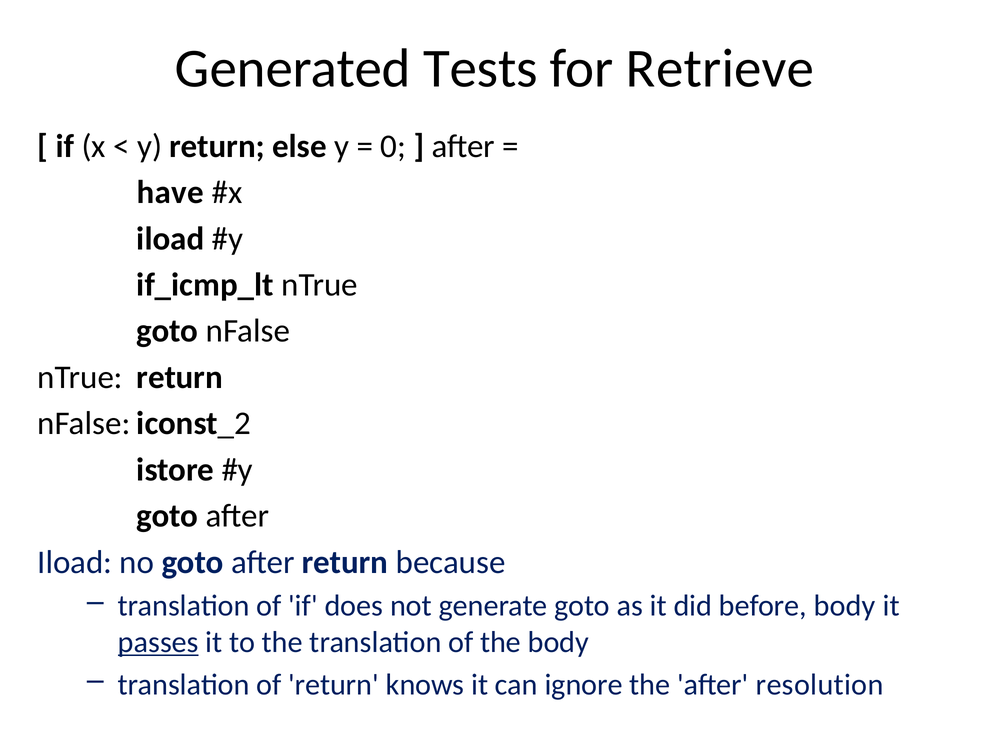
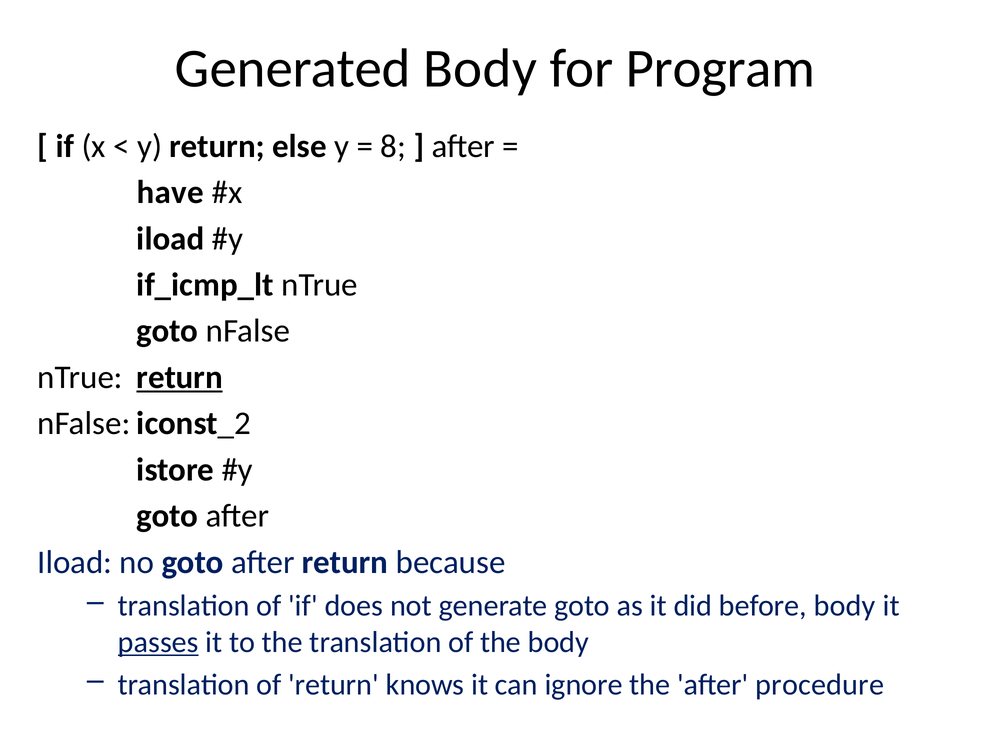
Generated Tests: Tests -> Body (480, 69)
Retrieve: Retrieve -> Program (720, 69)
0: 0 -> 8 (393, 146)
return underline: none -> present (180, 377)
resolution: resolution -> procedure (820, 684)
